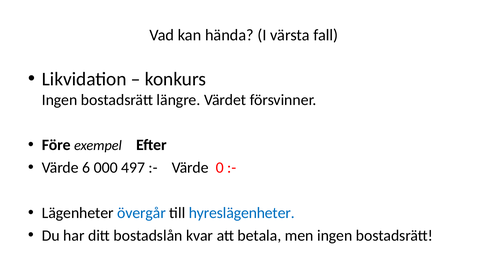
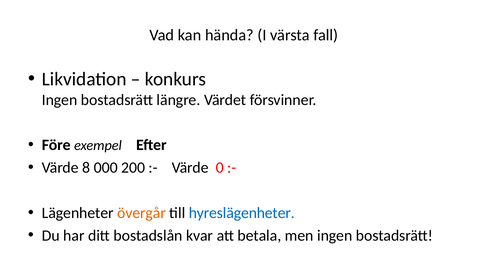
6: 6 -> 8 (86, 167)
497: 497 -> 200 (133, 167)
övergår colour: blue -> orange (142, 213)
